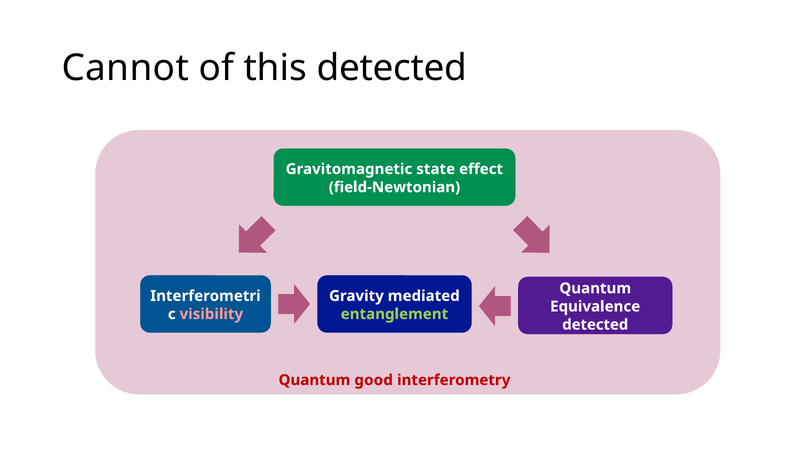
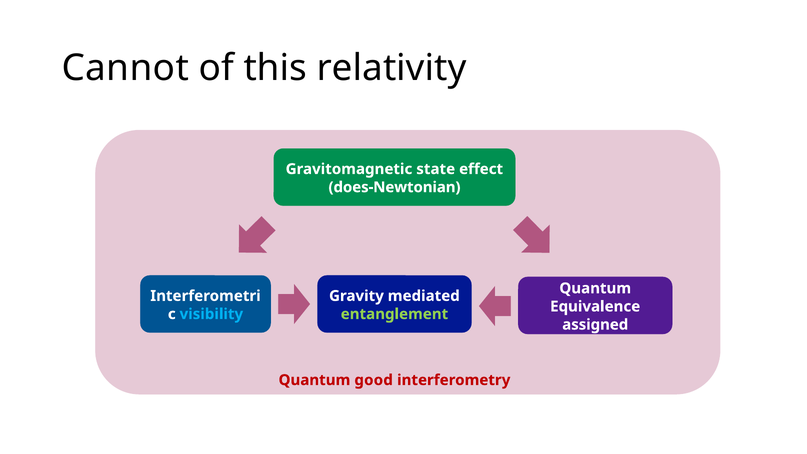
this detected: detected -> relativity (392, 68)
field-Newtonian: field-Newtonian -> does-Newtonian (395, 187)
visibility colour: pink -> light blue (211, 314)
detected: detected -> assigned (595, 325)
